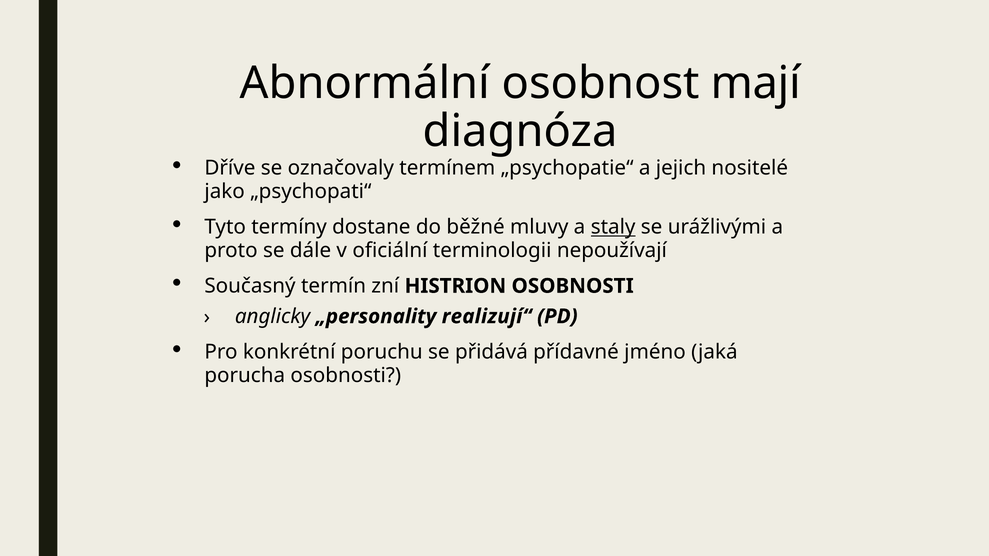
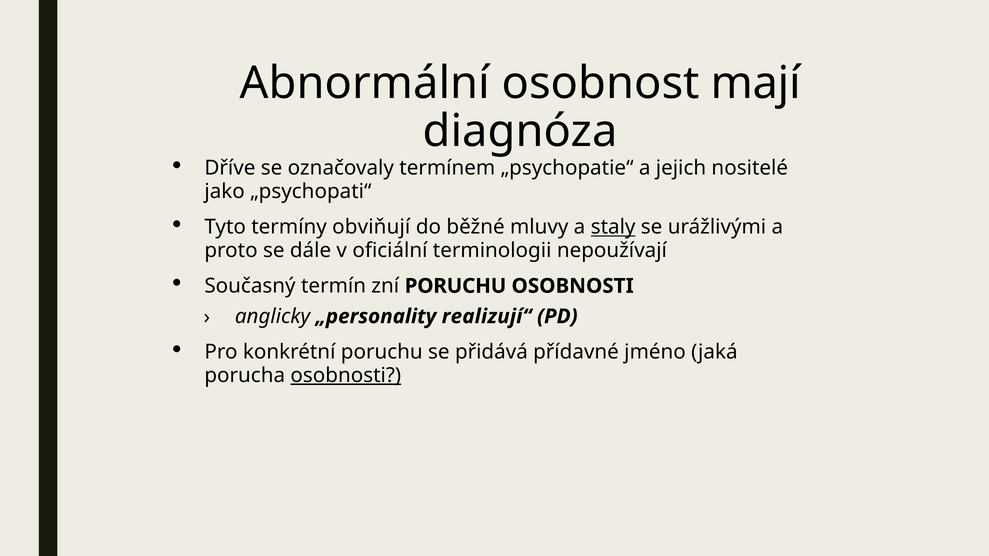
dostane: dostane -> obviňují (371, 227)
zní HISTRION: HISTRION -> PORUCHU (455, 286)
osobnosti underline: none -> present (346, 376)
